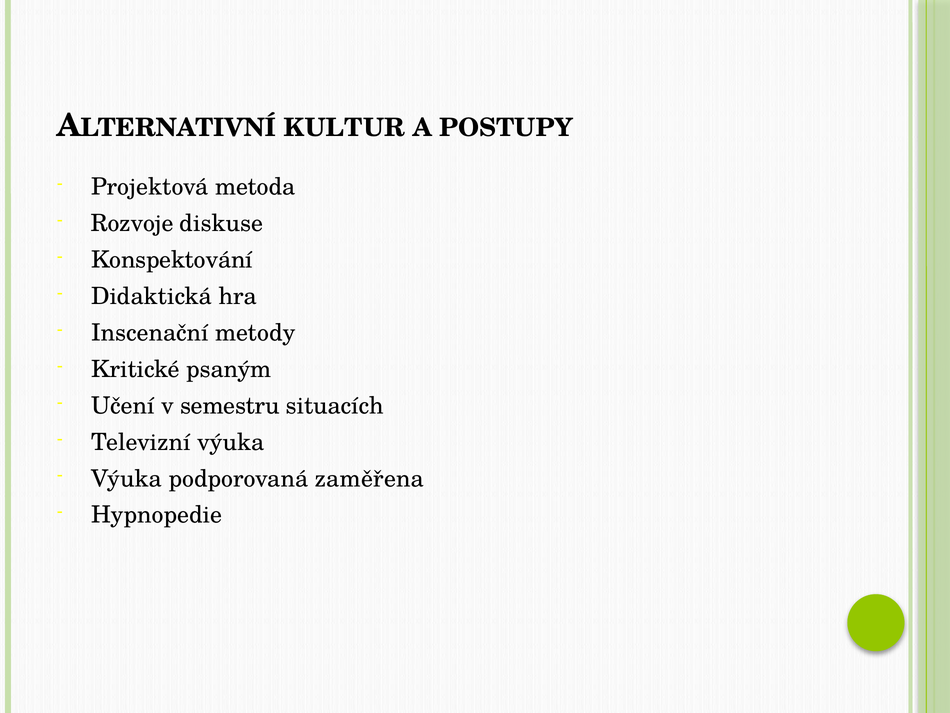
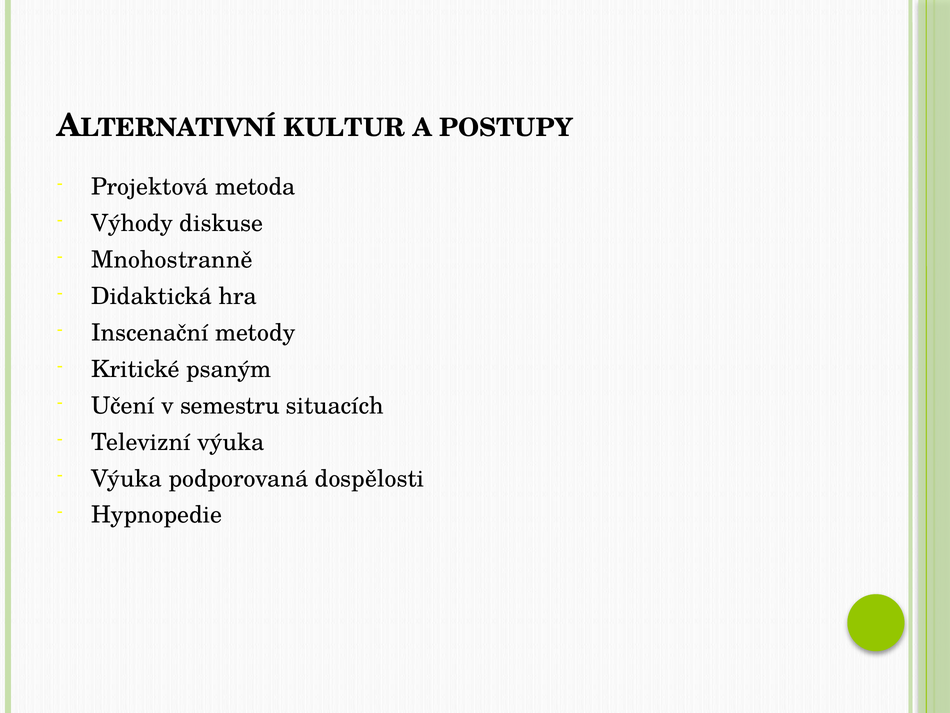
Rozvoje: Rozvoje -> Výhody (132, 223)
Konspektování: Konspektování -> Mnohostranně (172, 260)
zaměřena: zaměřena -> dospělosti (370, 478)
